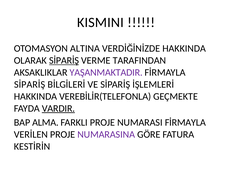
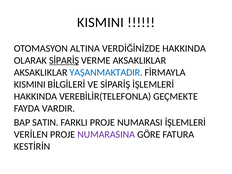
VERME TARAFINDAN: TARAFINDAN -> AKSAKLIKLAR (139, 60)
YAŞANMAKTADIR colour: purple -> blue (106, 72)
SİPARİŞ: SİPARİŞ -> KISMINI (30, 84)
VARDIR underline: present -> none (58, 108)
ALMA: ALMA -> SATIN (45, 122)
NUMARASI FİRMAYLA: FİRMAYLA -> İŞLEMLERİ (185, 122)
